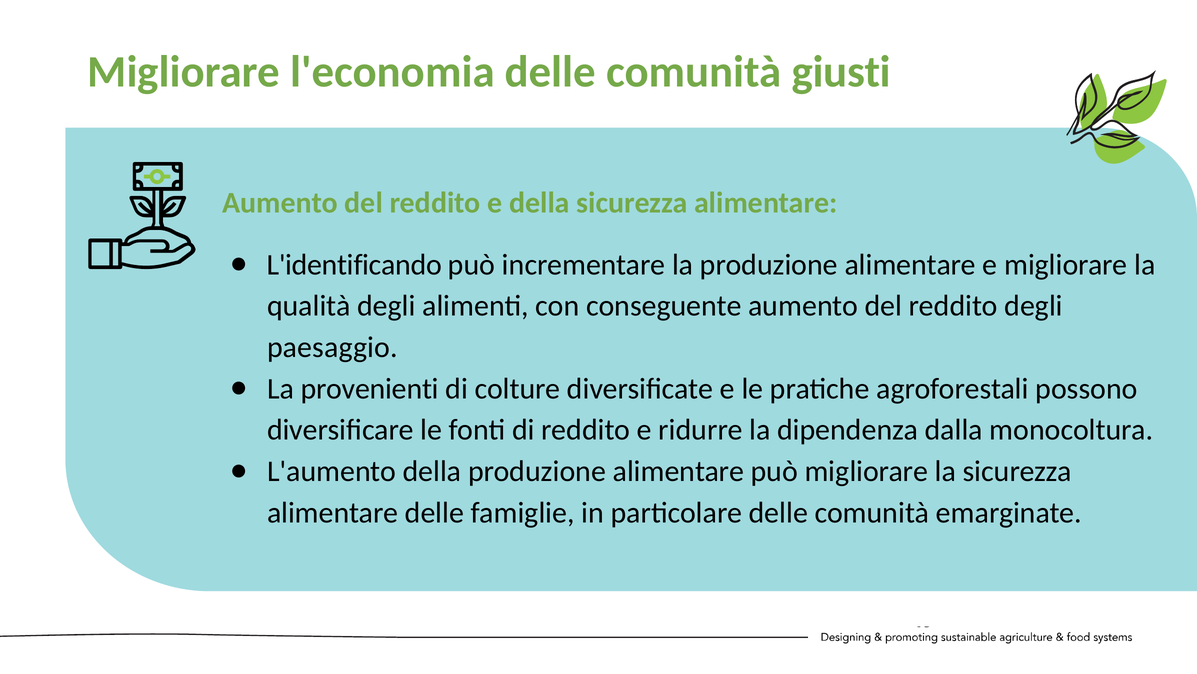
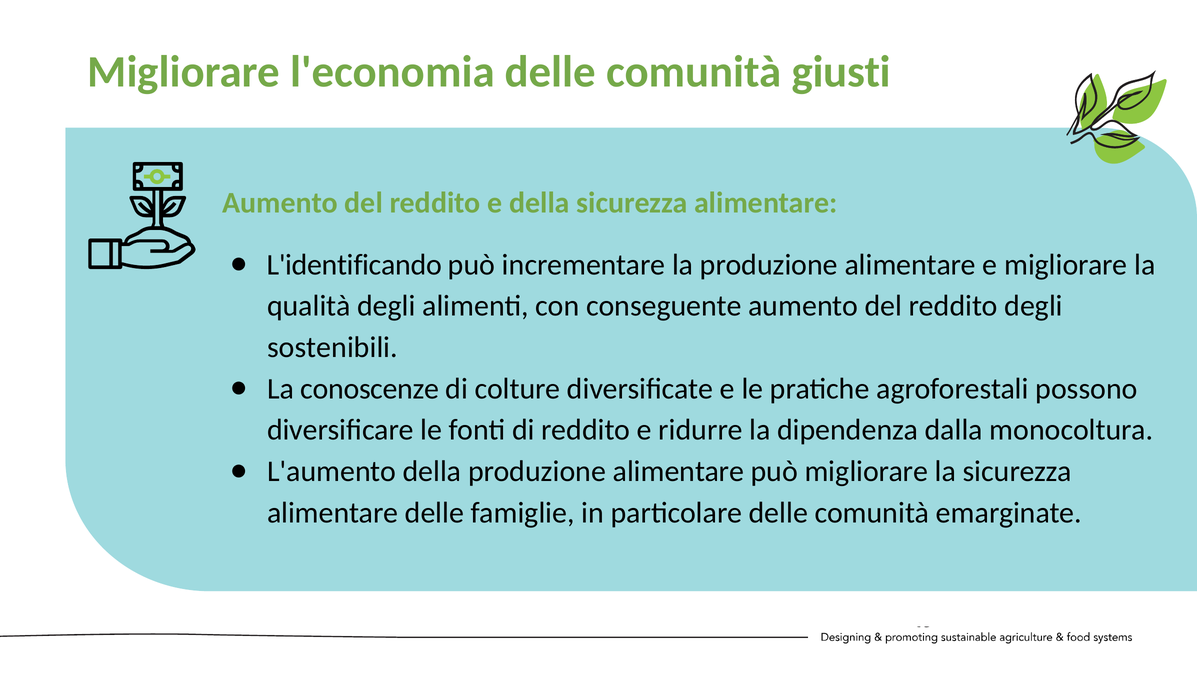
paesaggio: paesaggio -> sostenibili (332, 347)
provenienti: provenienti -> conoscenze (370, 388)
